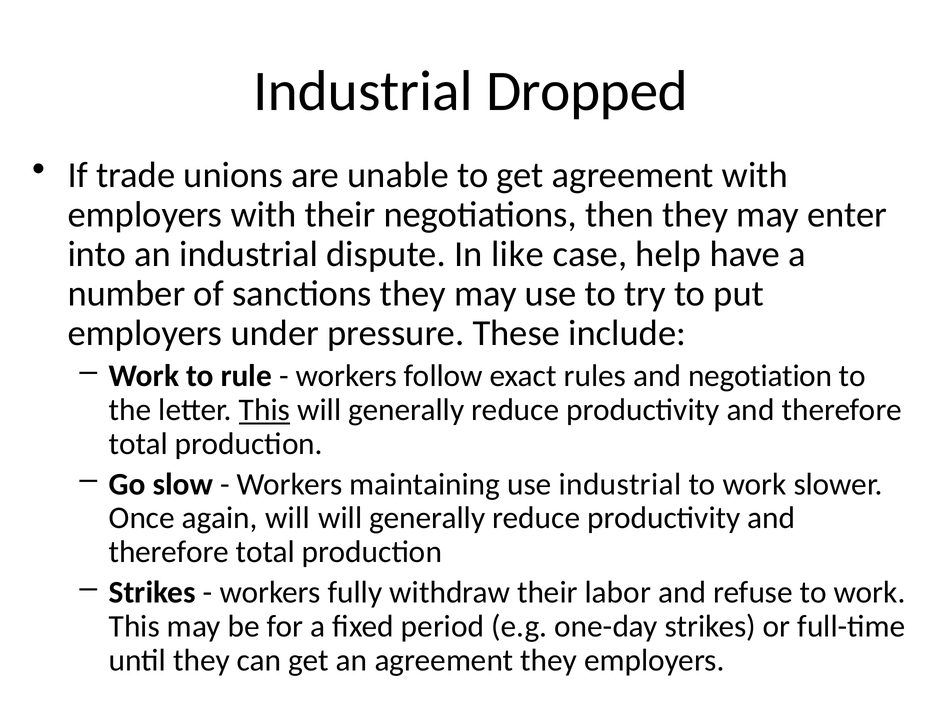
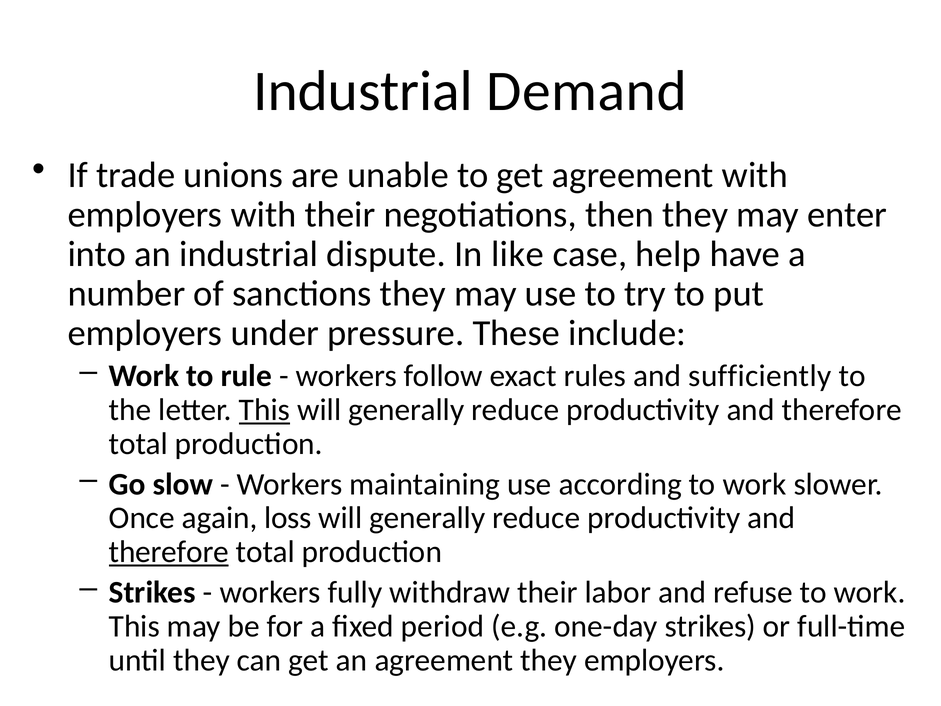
Dropped: Dropped -> Demand (586, 91)
negotiation: negotiation -> sufficiently (760, 376)
use industrial: industrial -> according (620, 484)
again will: will -> loss (288, 518)
therefore underline: none -> present (169, 552)
